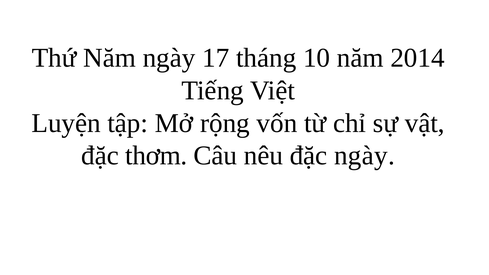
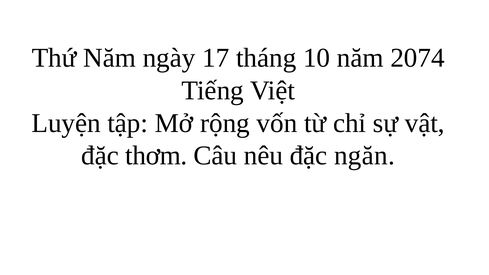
2014: 2014 -> 2074 (418, 58)
đặc ngày: ngày -> ngăn (364, 156)
